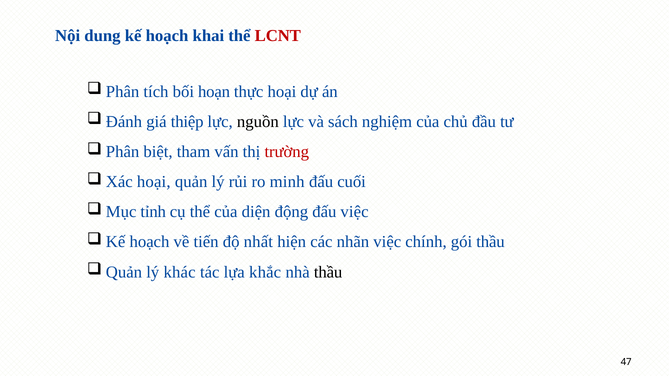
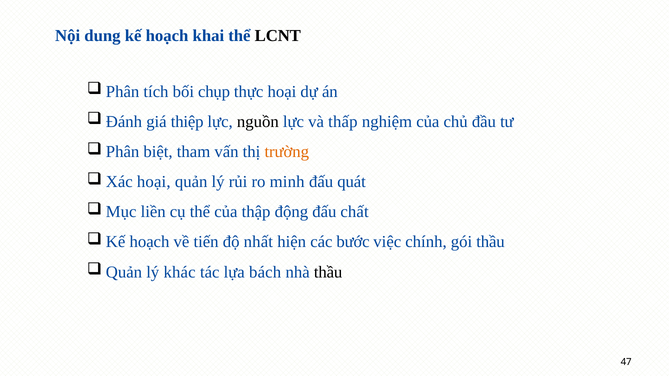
LCNT colour: red -> black (278, 36)
hoạn: hoạn -> chụp (214, 92)
sách: sách -> thấp (343, 122)
trường colour: red -> orange (287, 152)
cuối: cuối -> quát (352, 182)
tỉnh: tỉnh -> liền (153, 212)
diện: diện -> thập (256, 212)
đấu việc: việc -> chất (355, 212)
nhãn: nhãn -> bước (353, 242)
khắc: khắc -> bách (265, 272)
